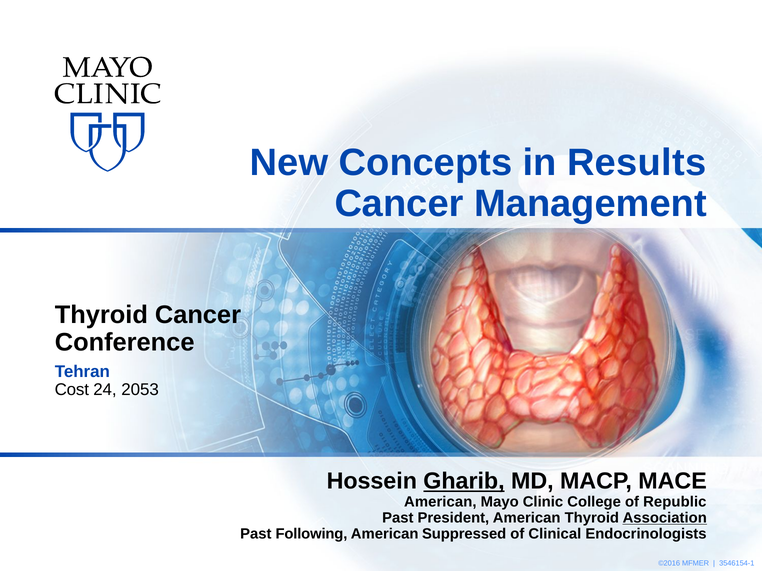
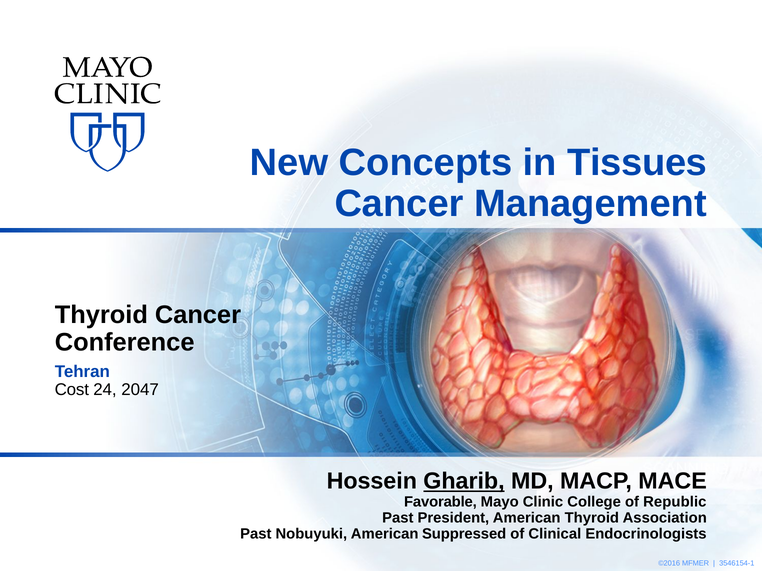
Results: Results -> Tissues (637, 163)
2053: 2053 -> 2047 (140, 390)
American: American -> Favorable (440, 502)
Association underline: present -> none (665, 518)
Following: Following -> Nobuyuki (311, 534)
